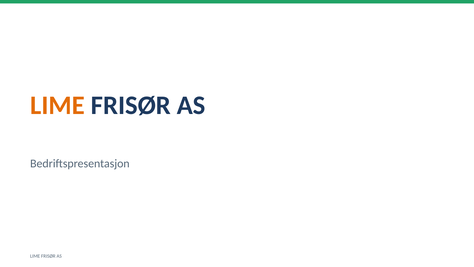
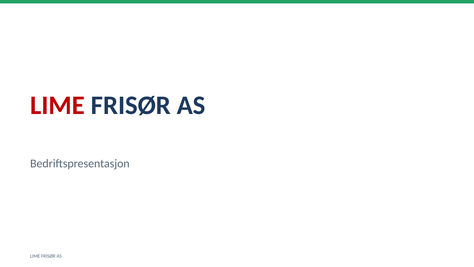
LIME colour: orange -> red (57, 105)
